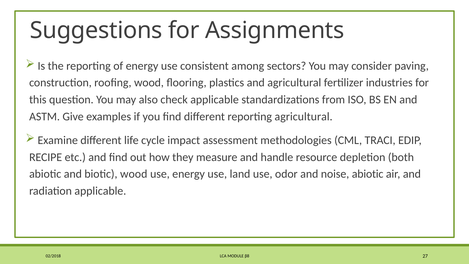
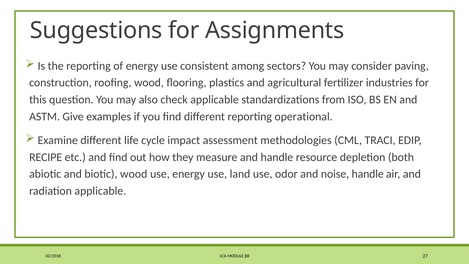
reporting agricultural: agricultural -> operational (304, 116)
noise abiotic: abiotic -> handle (368, 174)
